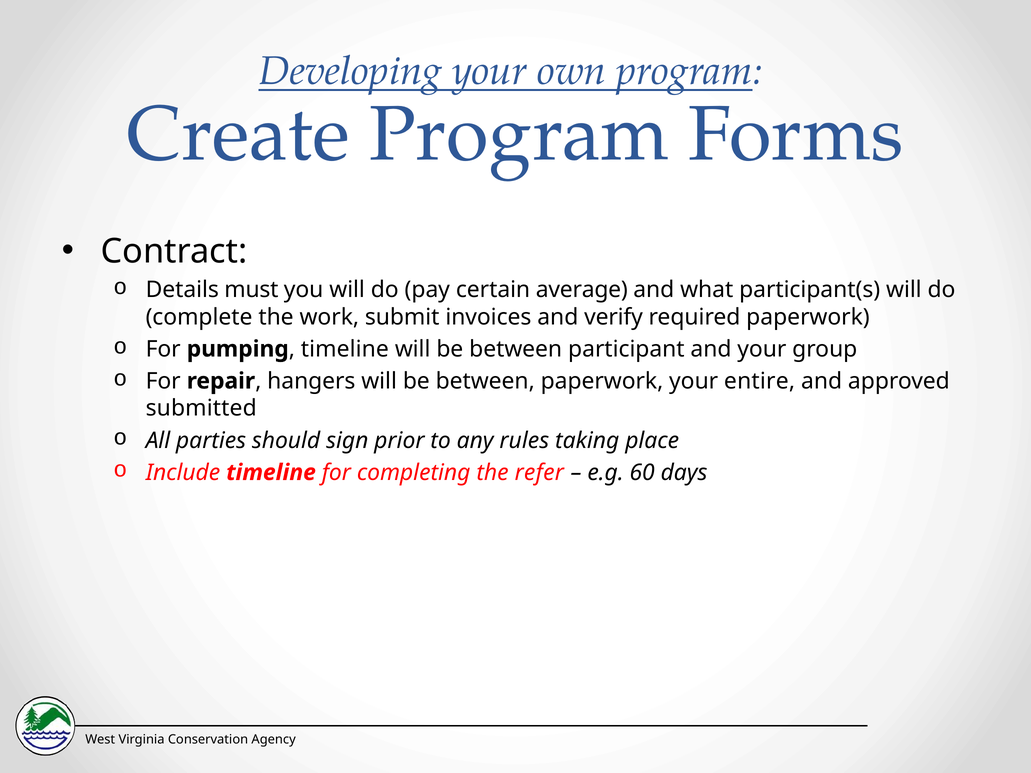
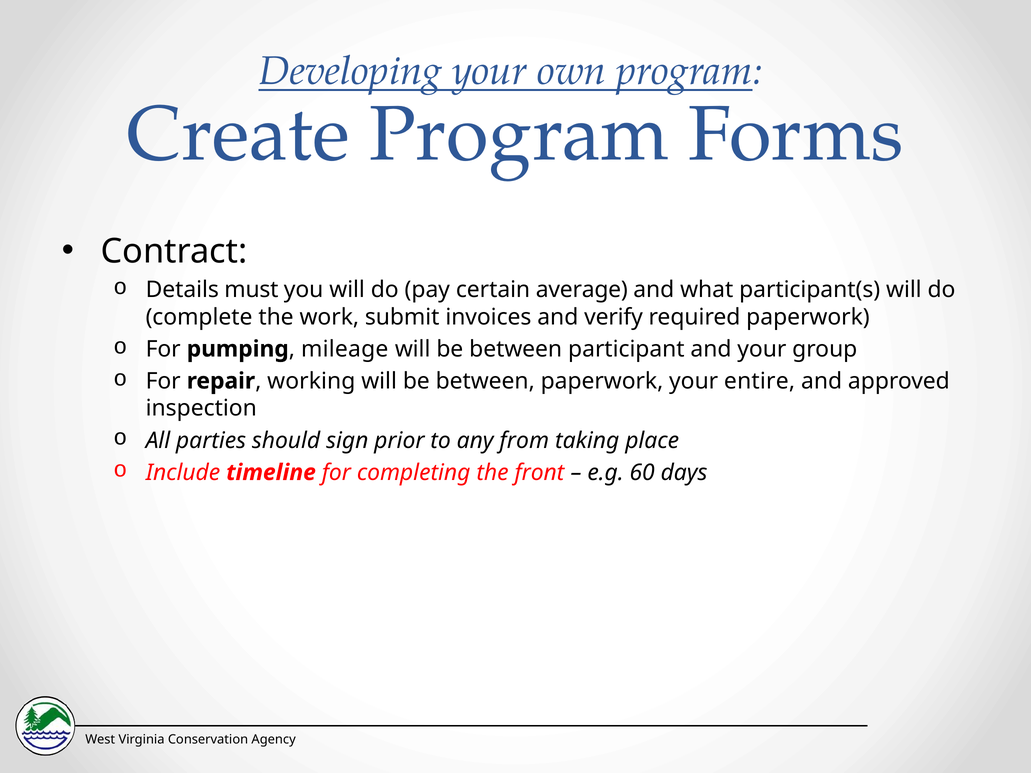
pumping timeline: timeline -> mileage (345, 349)
hangers: hangers -> working (311, 381)
submitted: submitted -> inspection (201, 409)
rules: rules -> from (524, 441)
refer: refer -> front (539, 473)
